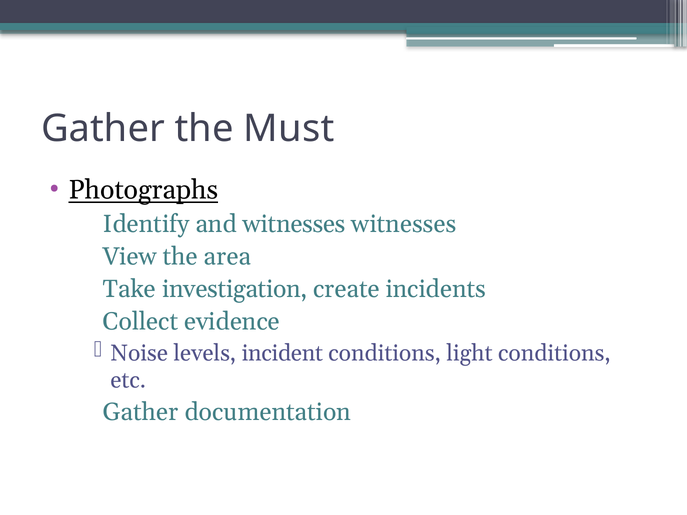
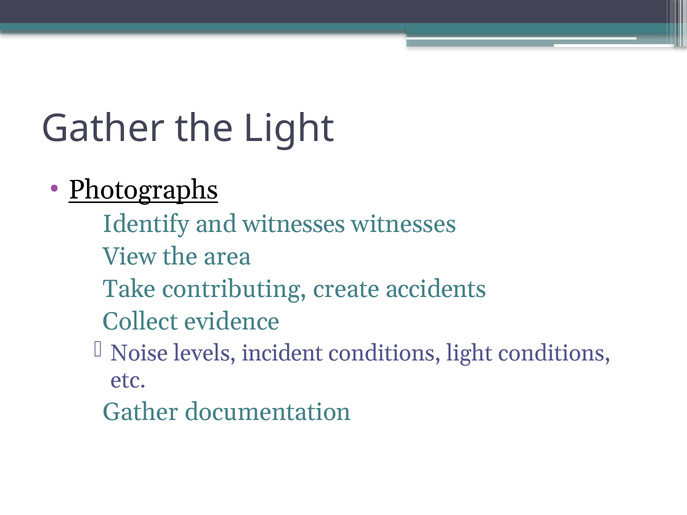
the Must: Must -> Light (289, 129)
investigation: investigation -> contributing (235, 289)
incidents: incidents -> accidents (436, 289)
